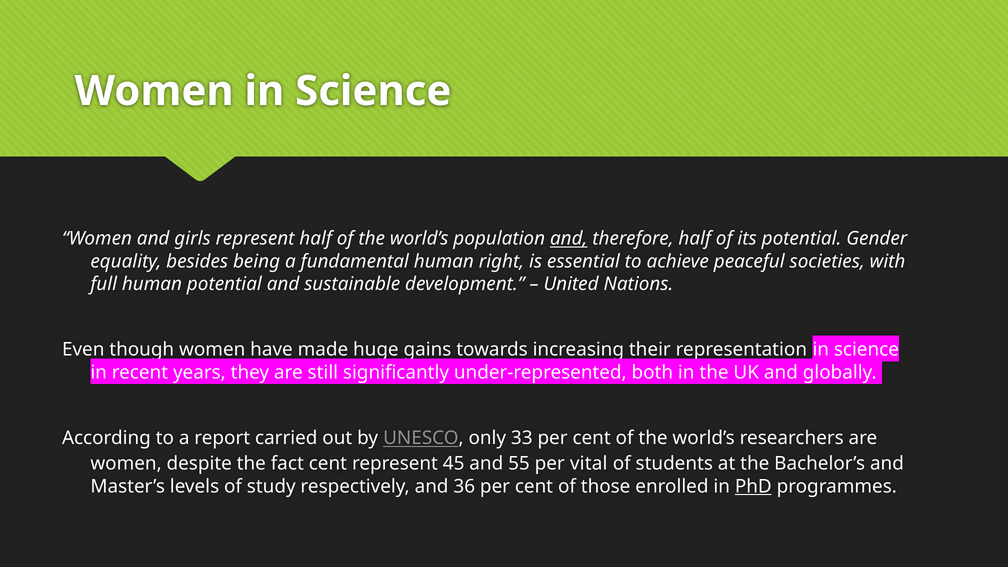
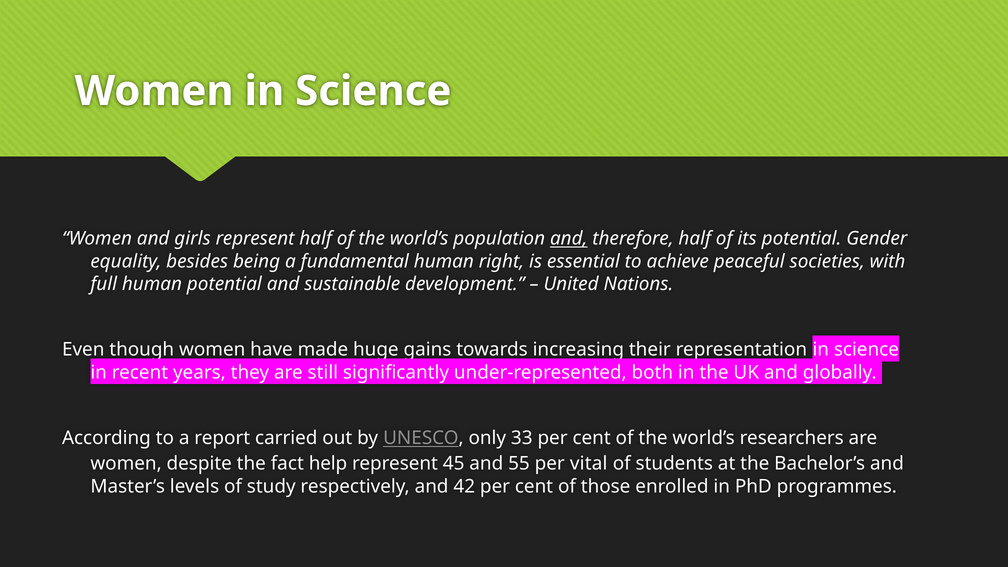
fact cent: cent -> help (328, 464)
36: 36 -> 42 (464, 486)
PhD underline: present -> none (753, 486)
